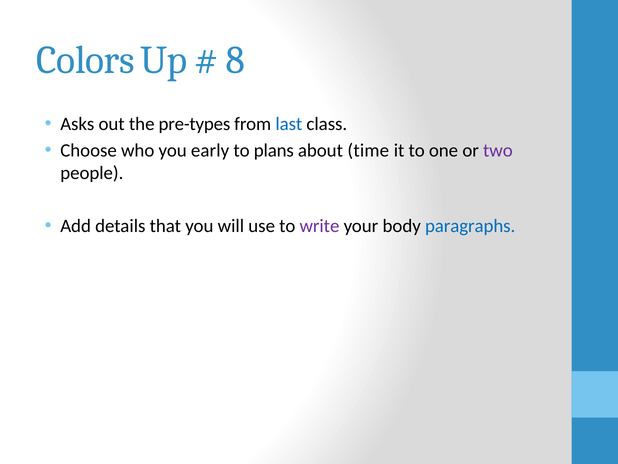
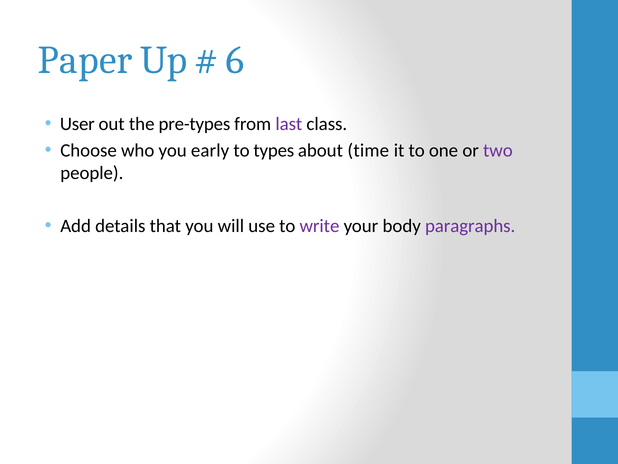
Colors: Colors -> Paper (85, 60)
8: 8 -> 6 (235, 60)
Asks: Asks -> User (77, 124)
last colour: blue -> purple (289, 124)
plans: plans -> types (274, 150)
paragraphs colour: blue -> purple (470, 226)
